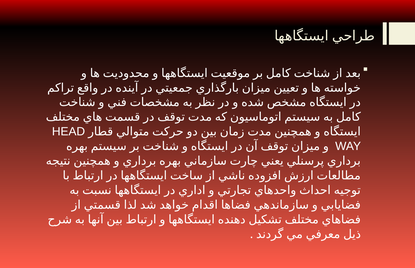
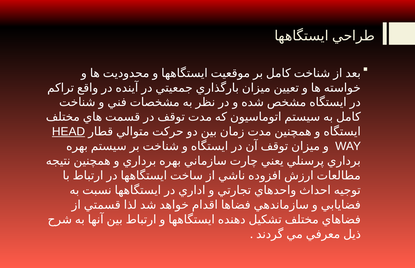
HEAD underline: none -> present (69, 132)
